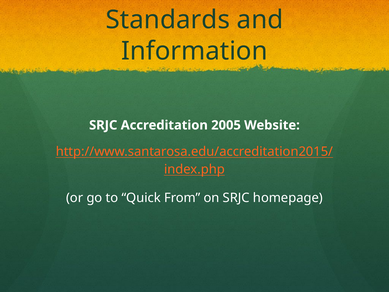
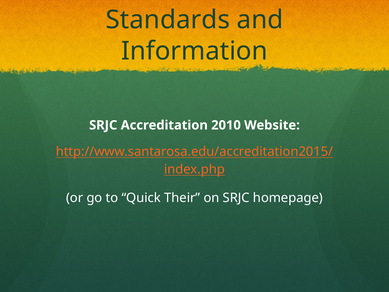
2005: 2005 -> 2010 (226, 125)
From: From -> Their (182, 198)
